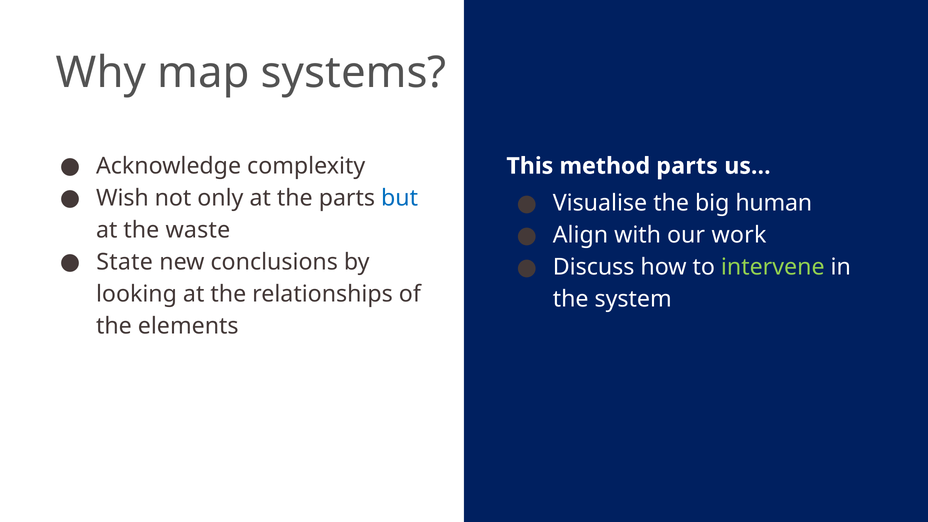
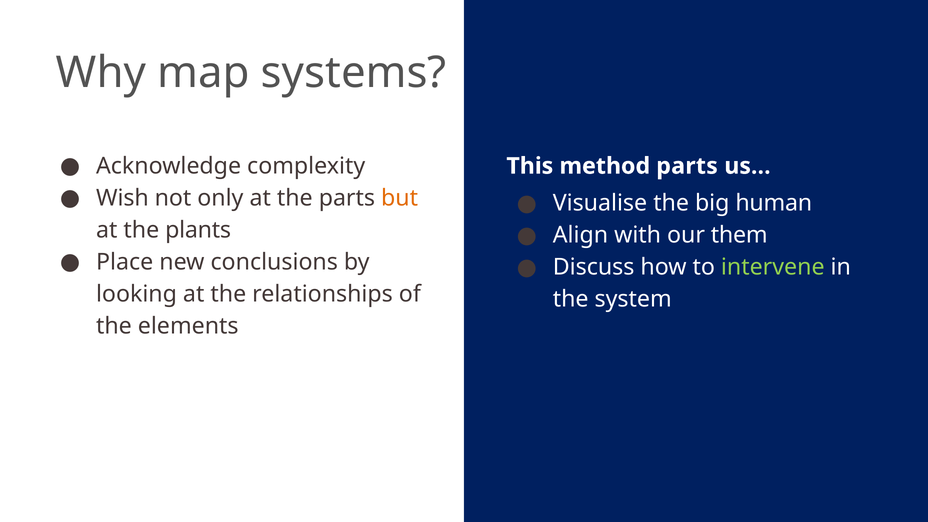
but colour: blue -> orange (400, 198)
waste: waste -> plants (198, 230)
work: work -> them (739, 235)
State: State -> Place (125, 262)
